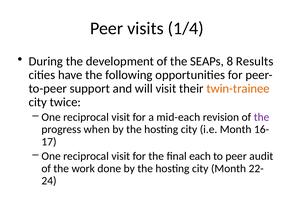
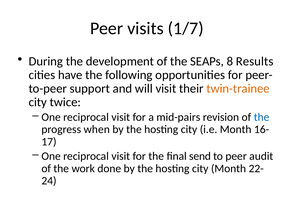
1/4: 1/4 -> 1/7 (186, 28)
mid-each: mid-each -> mid-pairs (178, 117)
the colour: purple -> blue (262, 117)
each: each -> send (200, 156)
